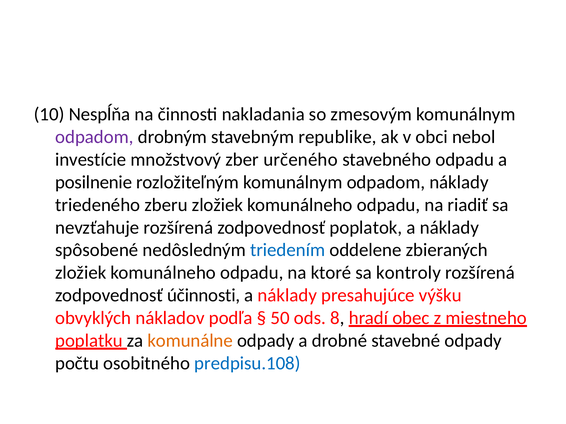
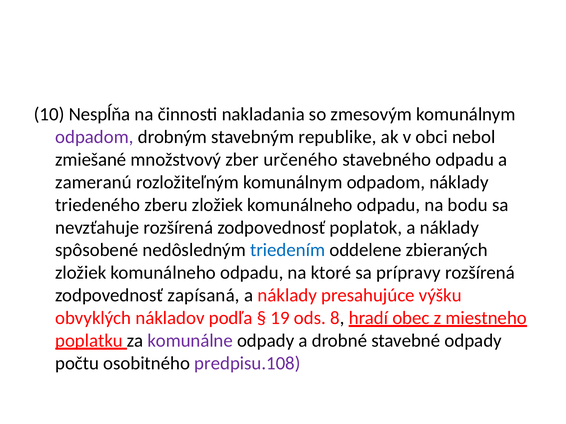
investície: investície -> zmiešané (91, 160)
posilnenie: posilnenie -> zameranú (94, 182)
riadiť: riadiť -> bodu (468, 205)
kontroly: kontroly -> prípravy (408, 273)
účinnosti: účinnosti -> zapísaná (204, 296)
50: 50 -> 19 (280, 318)
komunálne colour: orange -> purple (190, 341)
predpisu.108 colour: blue -> purple (247, 364)
